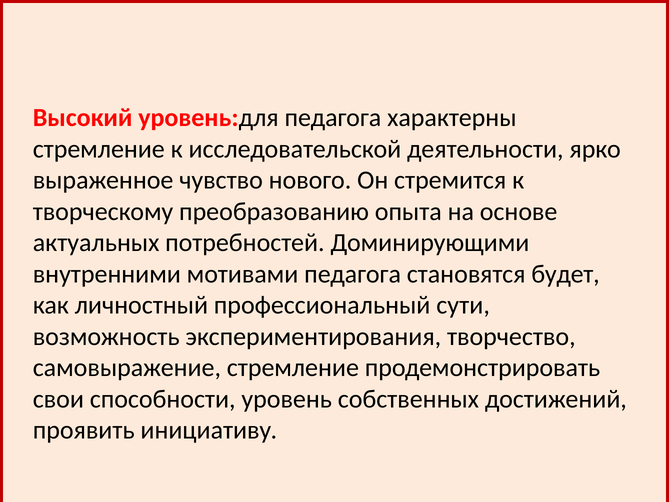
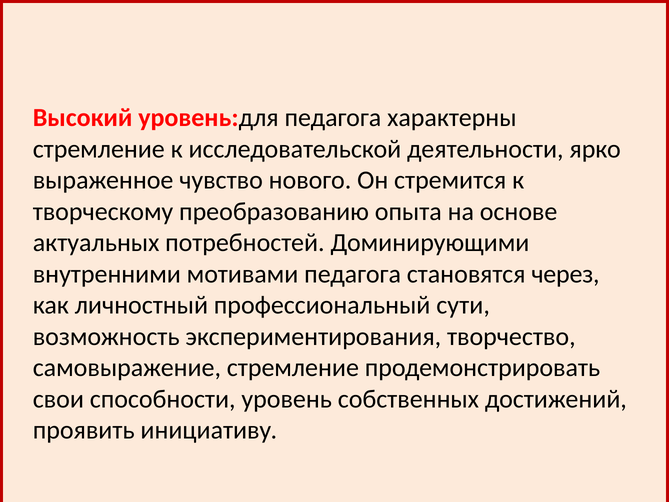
будет: будет -> через (565, 274)
